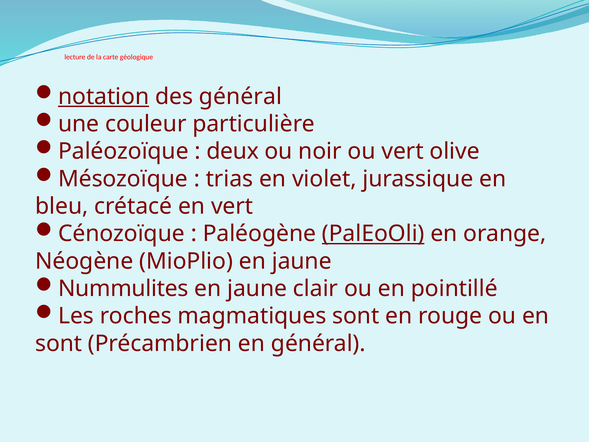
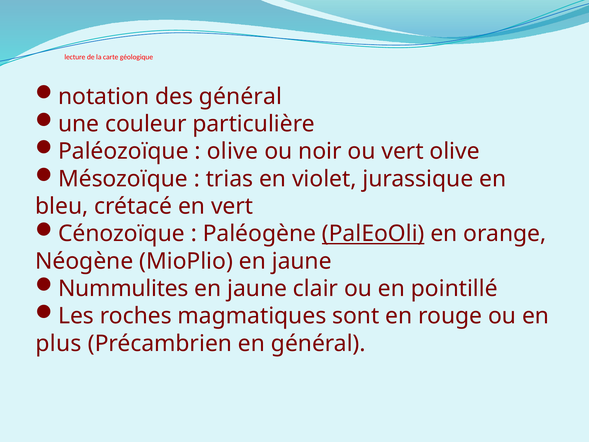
notation underline: present -> none (104, 96)
deux: deux -> olive (232, 151)
sont: sont -> plus (58, 343)
